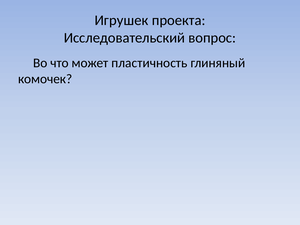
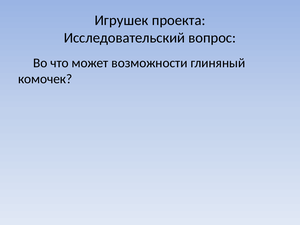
пластичность: пластичность -> возможности (149, 63)
